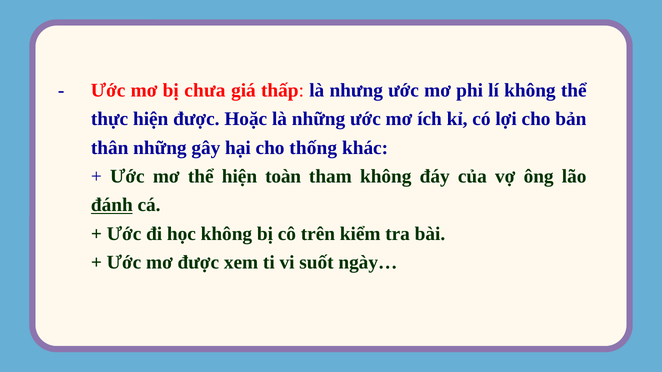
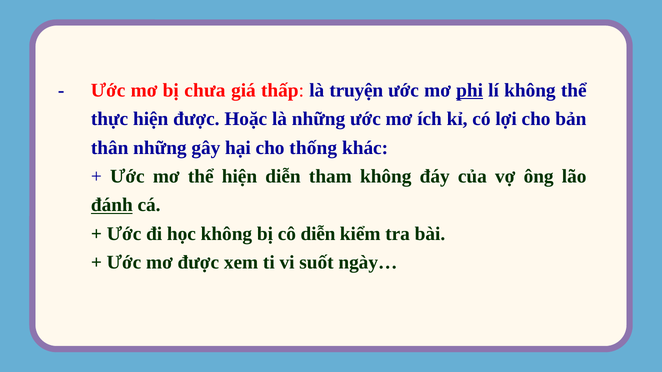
nhưng: nhưng -> truyện (356, 90)
phi underline: none -> present (470, 90)
hiện toàn: toàn -> diễn (283, 177)
cô trên: trên -> diễn (318, 234)
